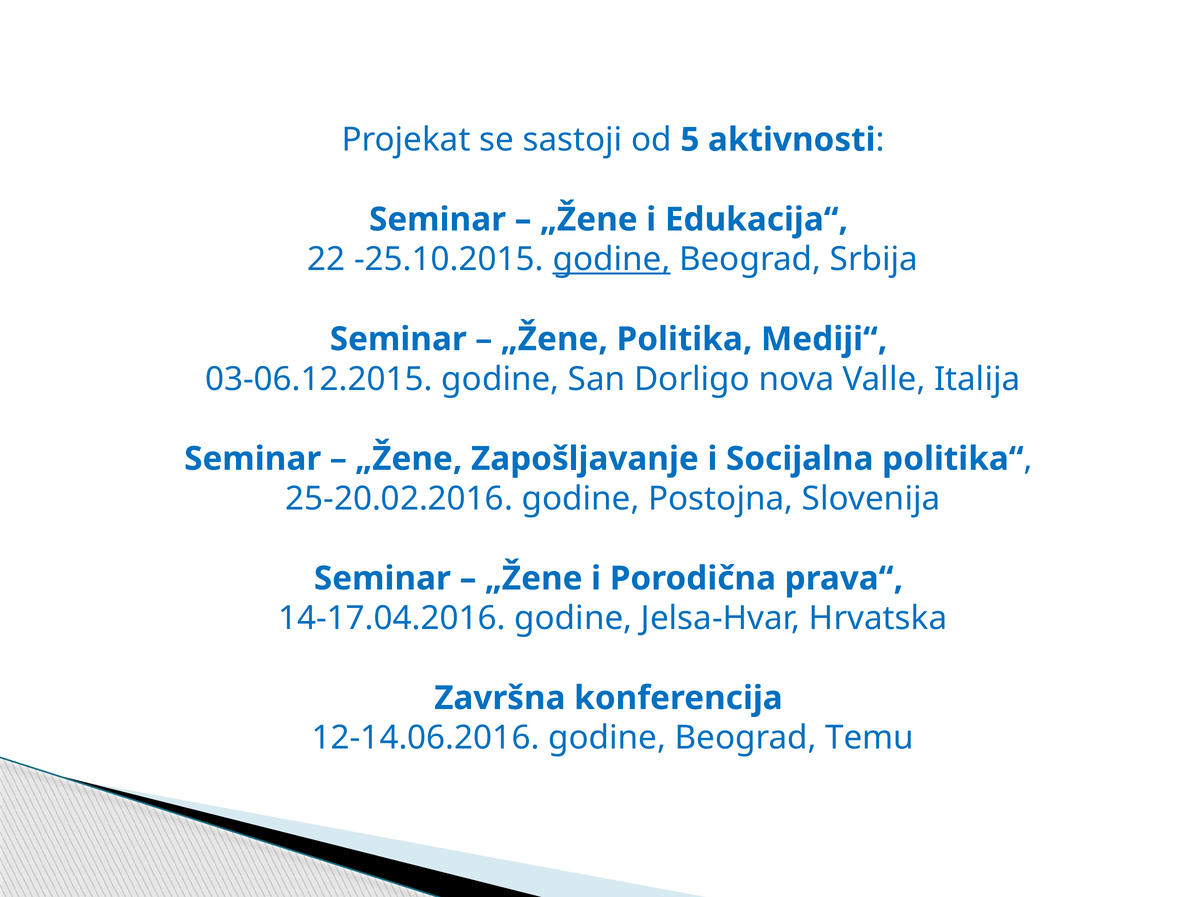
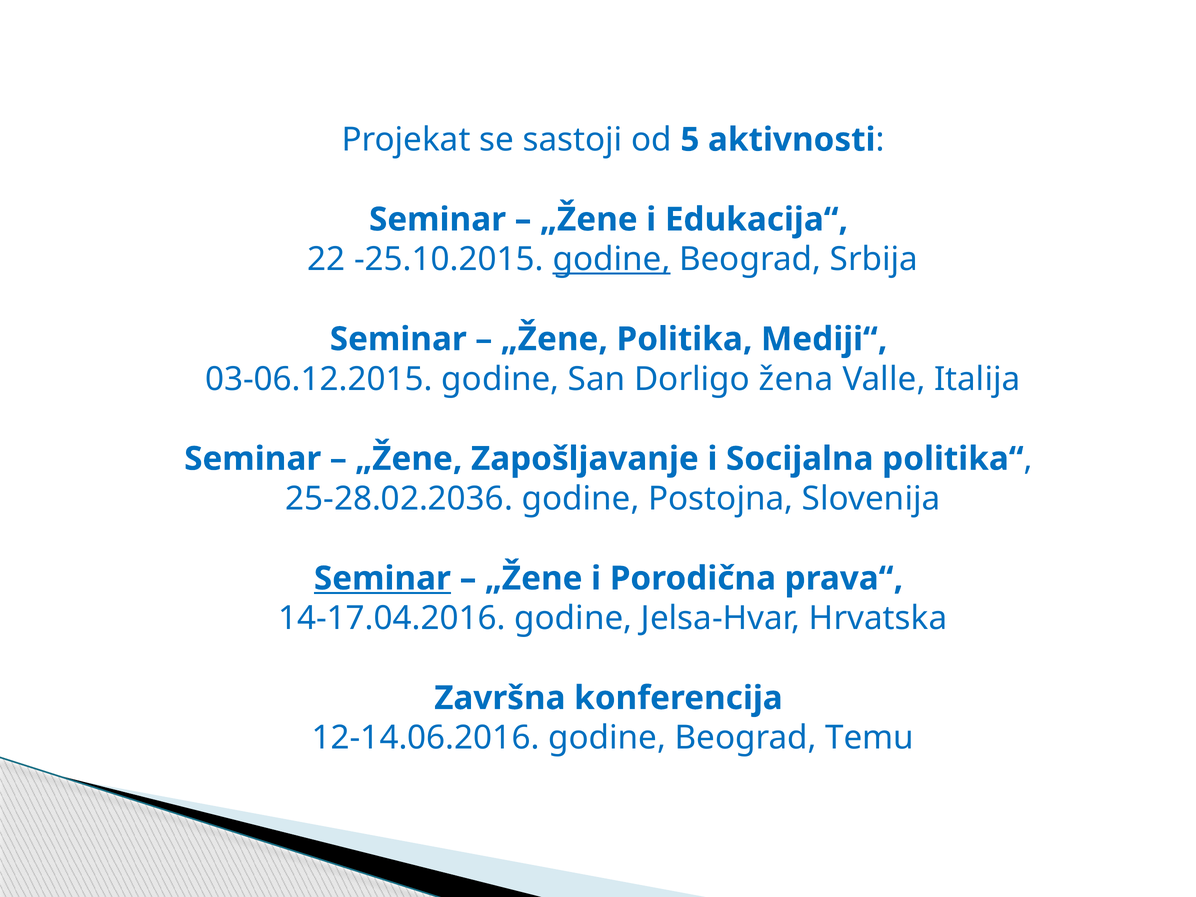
nova: nova -> žena (796, 379)
25-20.02.2016: 25-20.02.2016 -> 25-28.02.2036 (399, 499)
Seminar underline: none -> present (382, 578)
